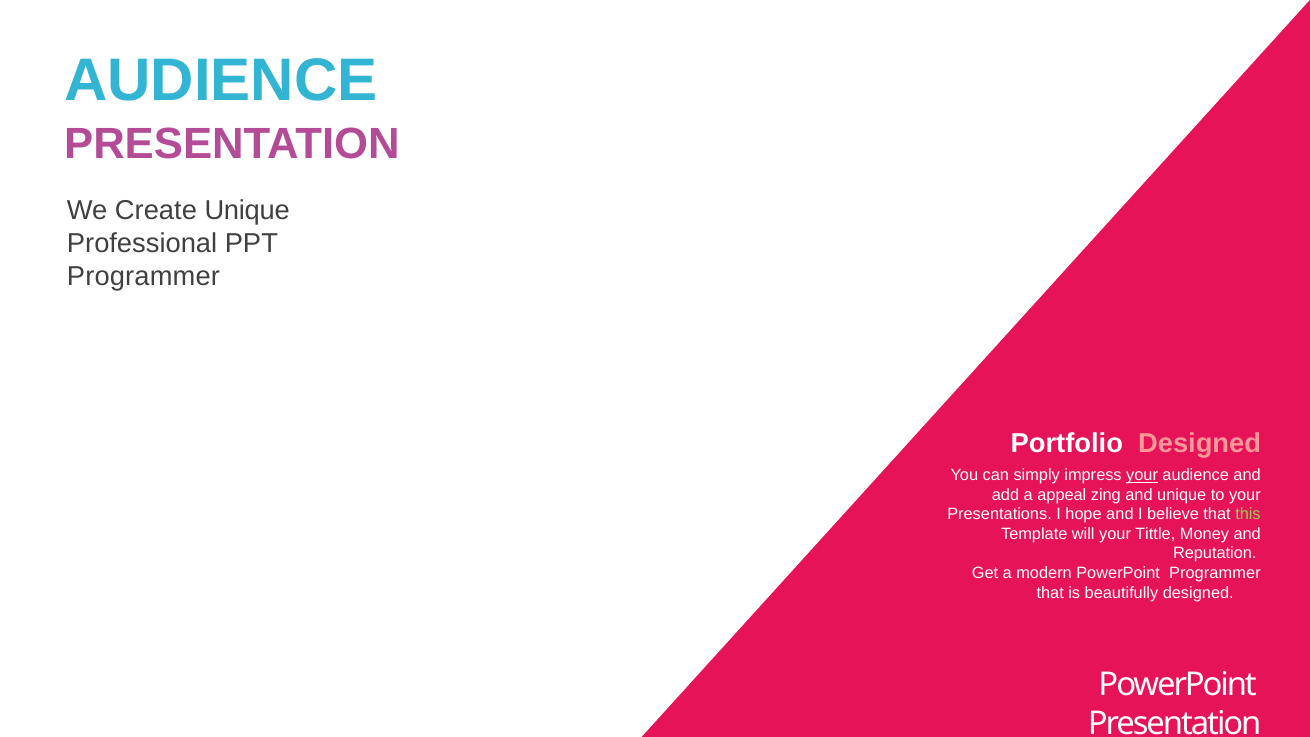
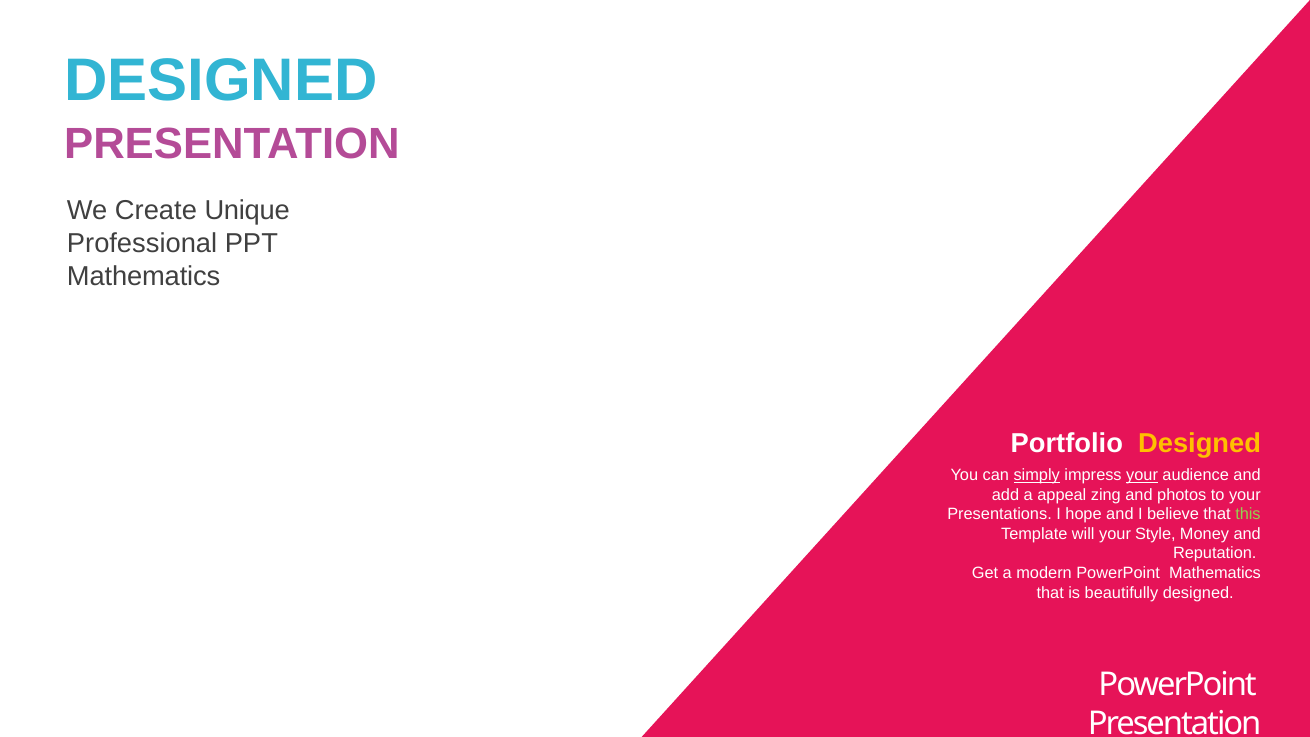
AUDIENCE: AUDIENCE -> DESIGNED (221, 81)
Programmer: Programmer -> Mathematics (144, 276)
Designed colour: pink -> yellow (1200, 443)
simply underline: none -> present (1037, 475)
and unique: unique -> photos (1182, 495)
Tittle: Tittle -> Style (1155, 534)
PowerPoint Programmer: Programmer -> Mathematics (1215, 573)
